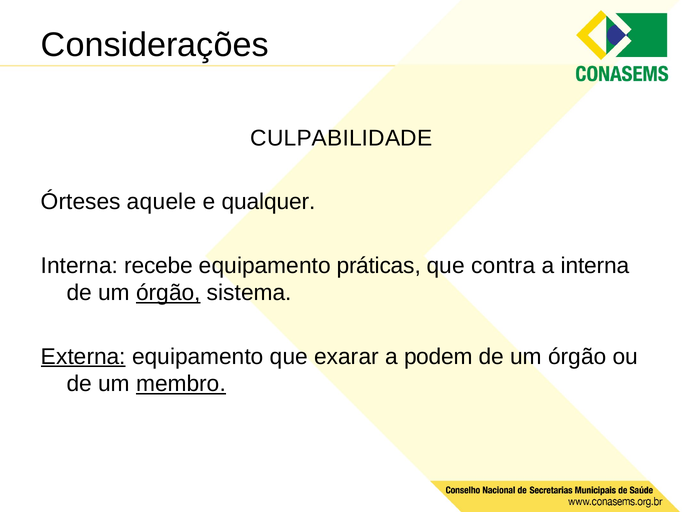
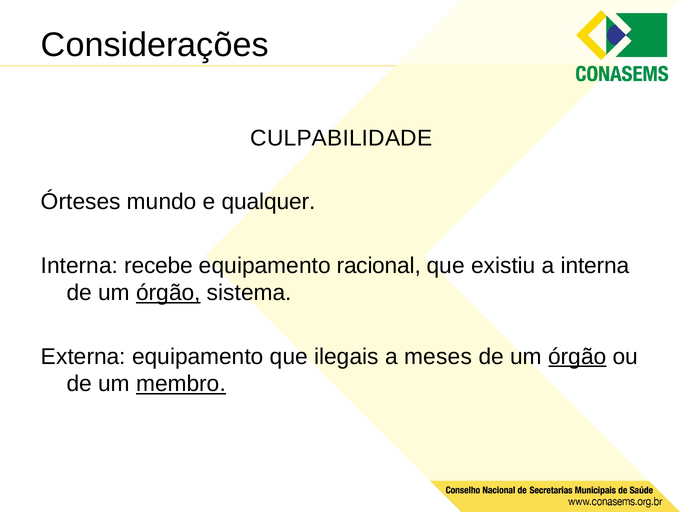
aquele: aquele -> mundo (162, 202)
práticas: práticas -> racional (379, 266)
contra: contra -> existiu (503, 266)
Externa underline: present -> none (83, 357)
exarar: exarar -> ilegais (346, 357)
podem: podem -> meses (438, 357)
órgão underline: none -> present (577, 357)
